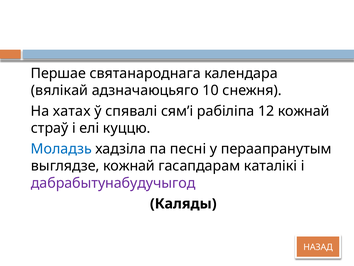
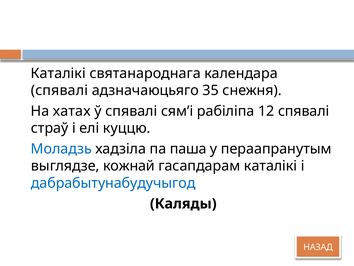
Першае: Першае -> Каталікі (58, 73)
вялікай: вялікай -> спявалі (59, 90)
10: 10 -> 35 (211, 90)
12 кожнай: кожнай -> спявалі (304, 111)
песні: песні -> паша (188, 149)
дабрабытунабудучыгод colour: purple -> blue (113, 183)
